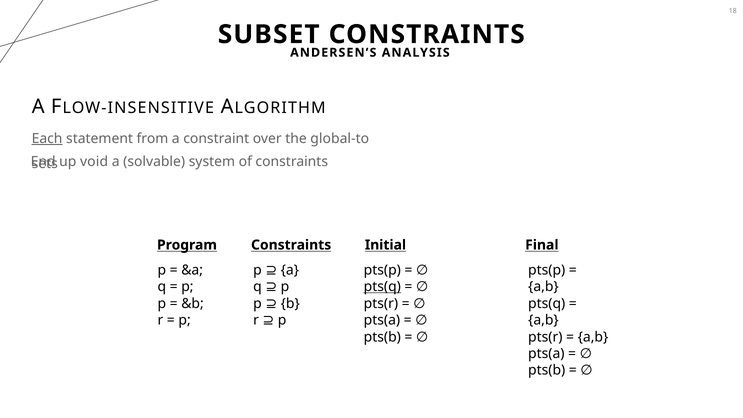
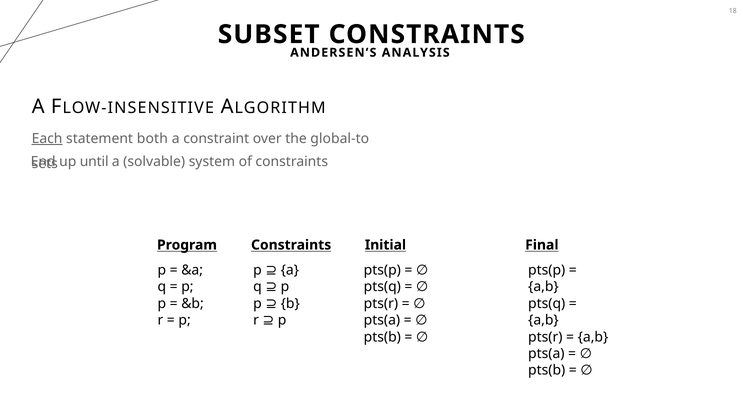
from: from -> both (152, 138)
void: void -> until (94, 162)
pts(q underline: present -> none (382, 287)
